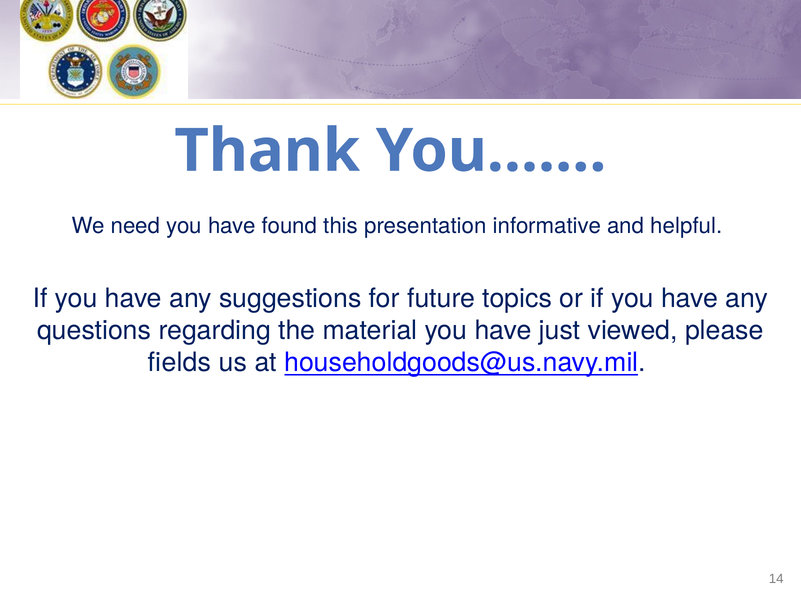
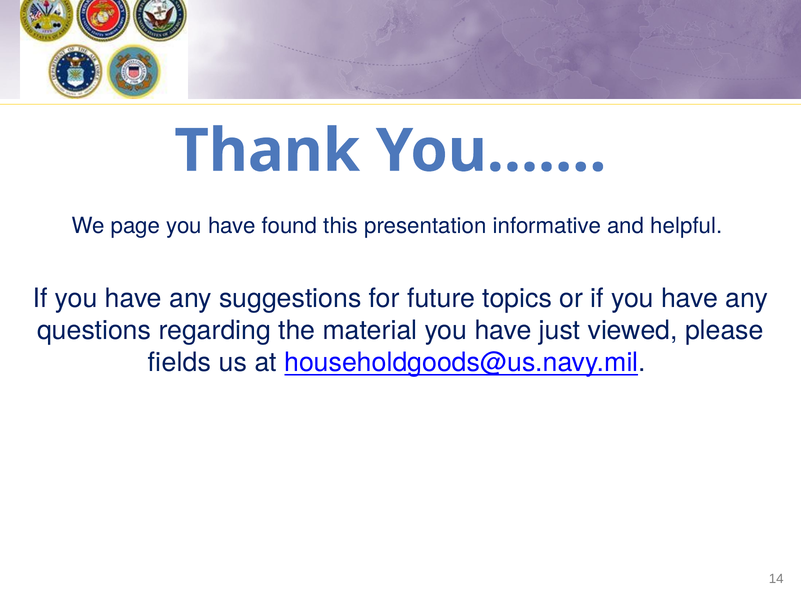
need: need -> page (135, 226)
